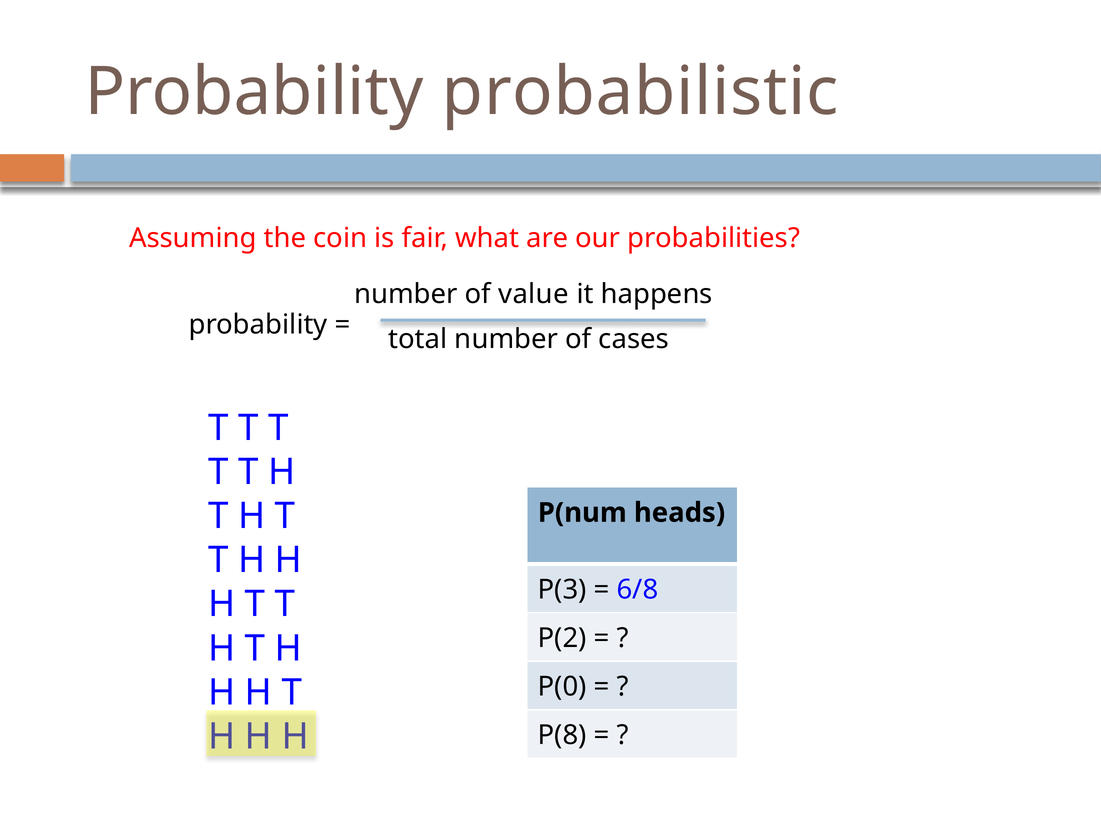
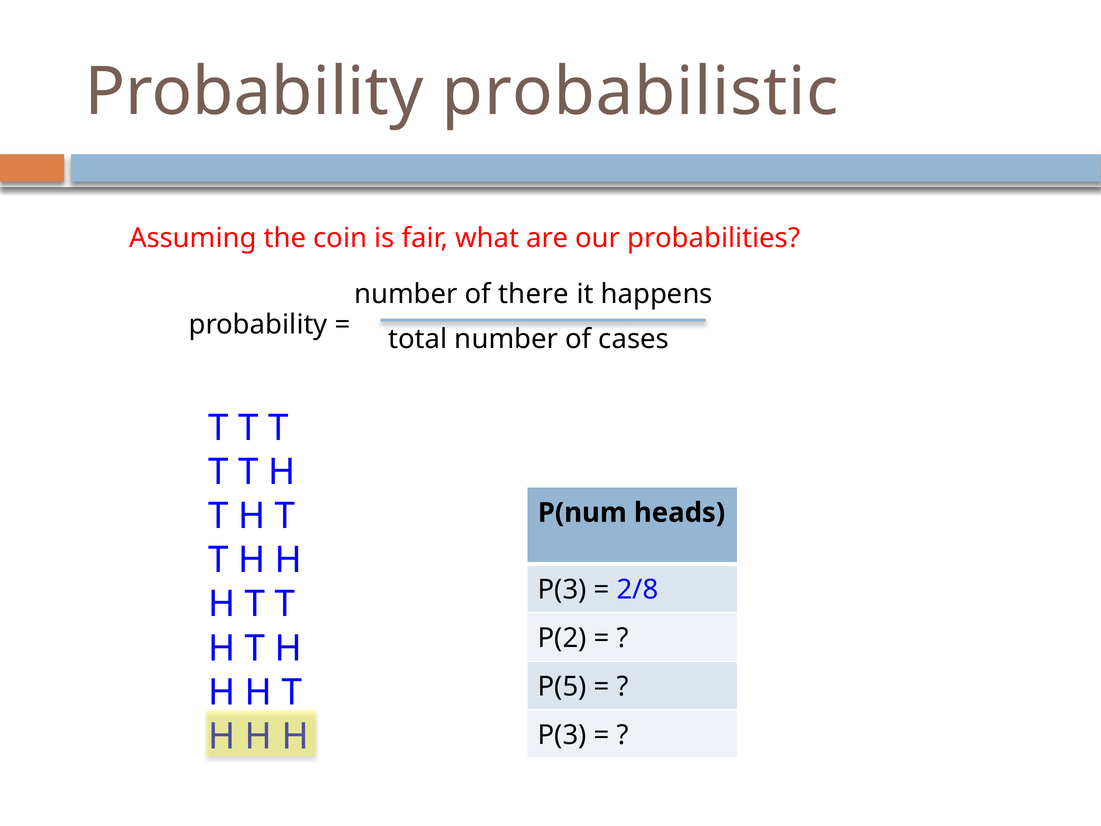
value: value -> there (534, 294)
6/8: 6/8 -> 2/8 (638, 590)
P(0: P(0 -> P(5 (562, 687)
P(8: P(8 -> P(3 (562, 735)
